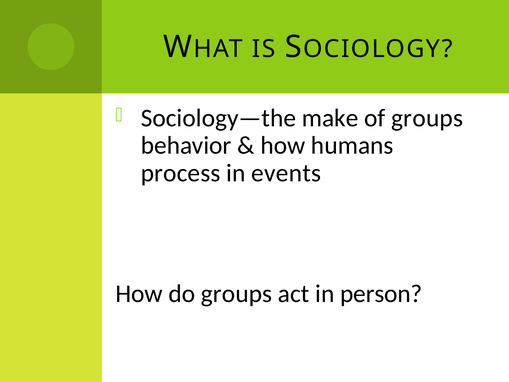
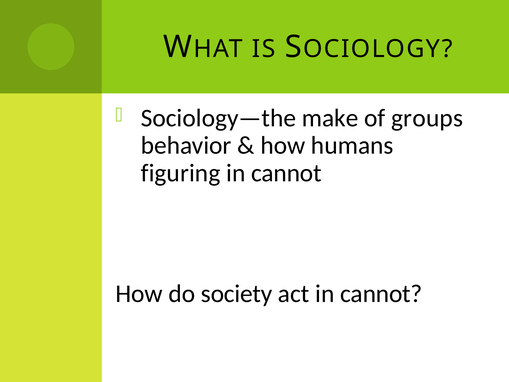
process: process -> figuring (181, 173)
events: events -> cannot (286, 173)
do groups: groups -> society (237, 294)
act in person: person -> cannot (381, 294)
